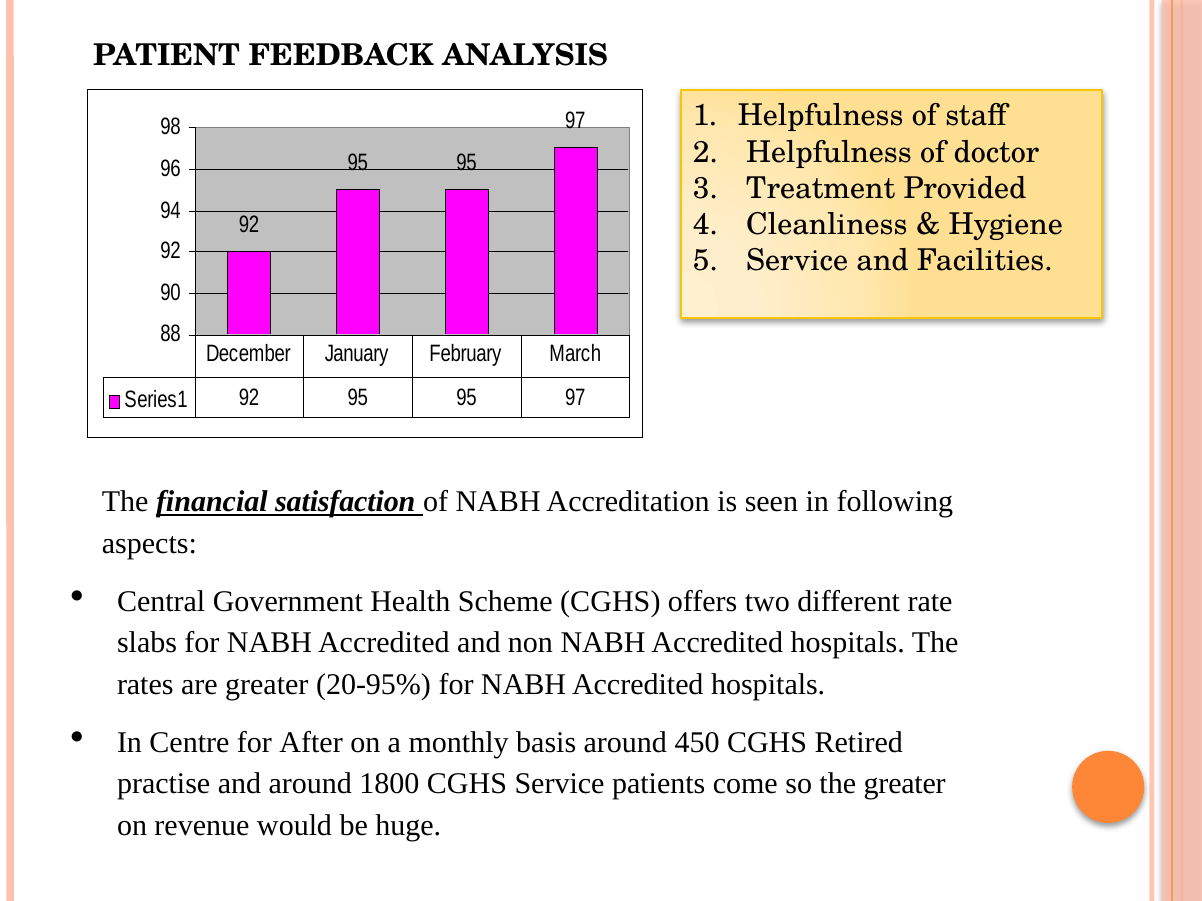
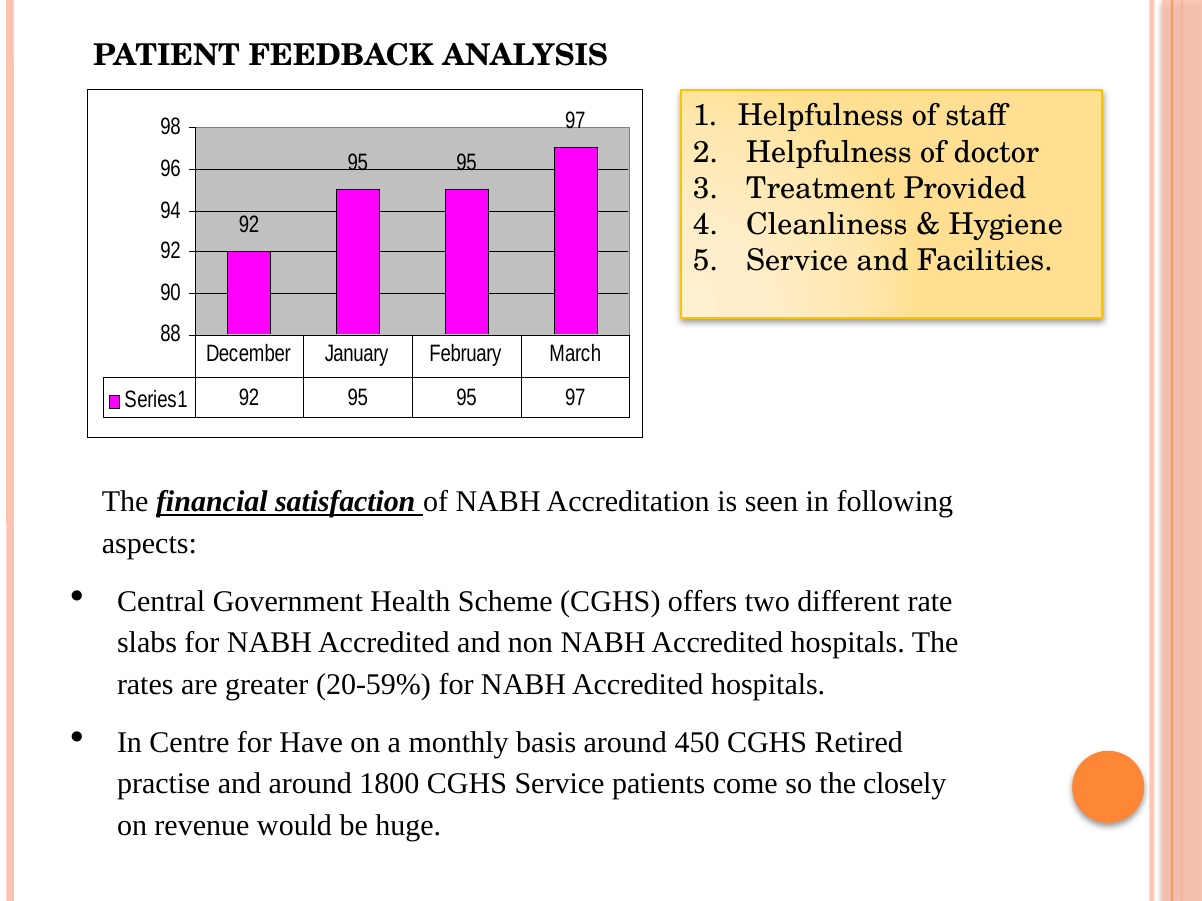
20-95%: 20-95% -> 20-59% (374, 685)
After: After -> Have (311, 743)
the greater: greater -> closely (905, 784)
